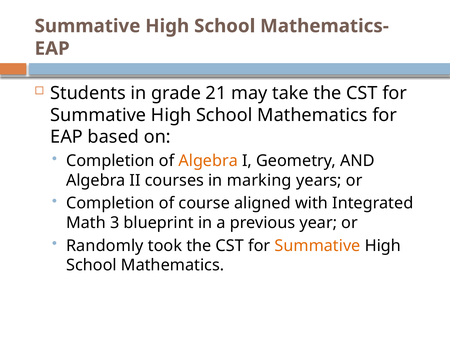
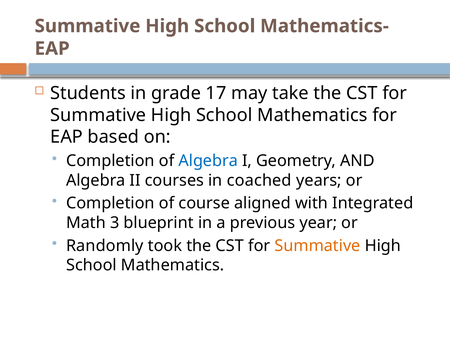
21: 21 -> 17 (216, 93)
Algebra colour: orange -> blue (208, 161)
marking: marking -> coached (259, 180)
